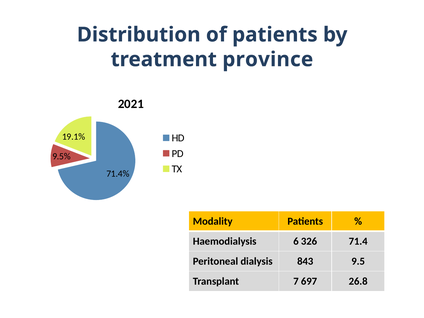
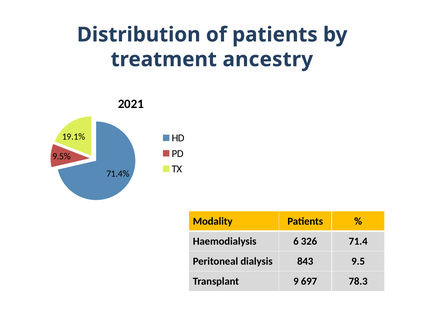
province: province -> ancestry (268, 59)
7: 7 -> 9 (296, 281)
26.8: 26.8 -> 78.3 (358, 281)
